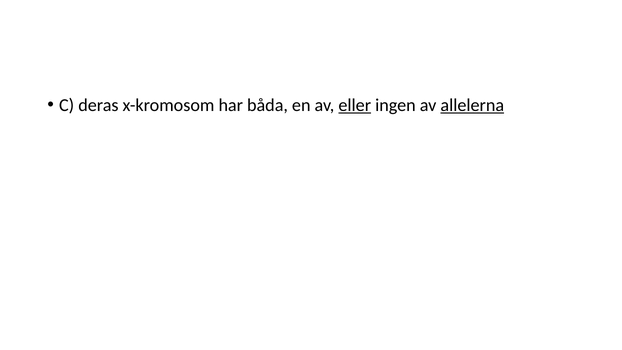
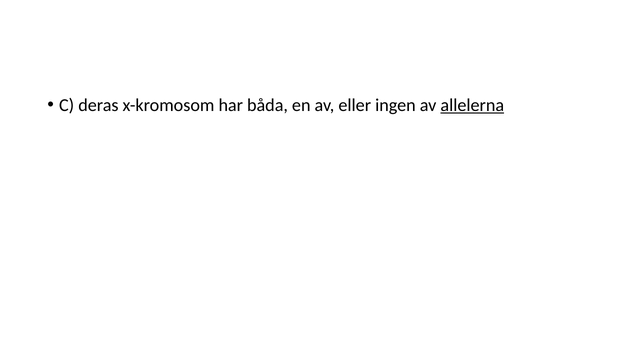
eller underline: present -> none (355, 105)
